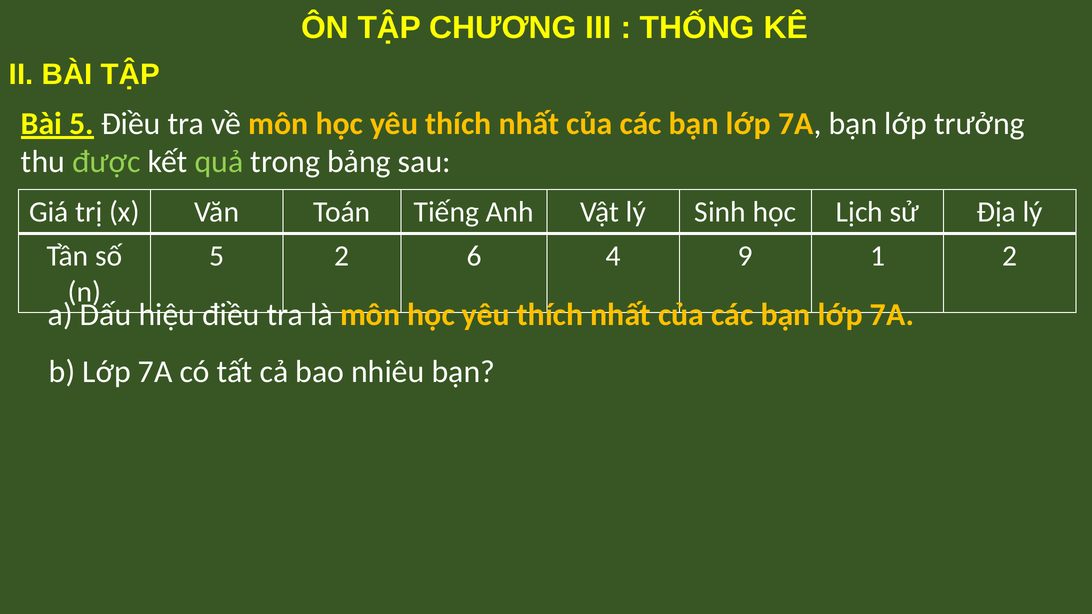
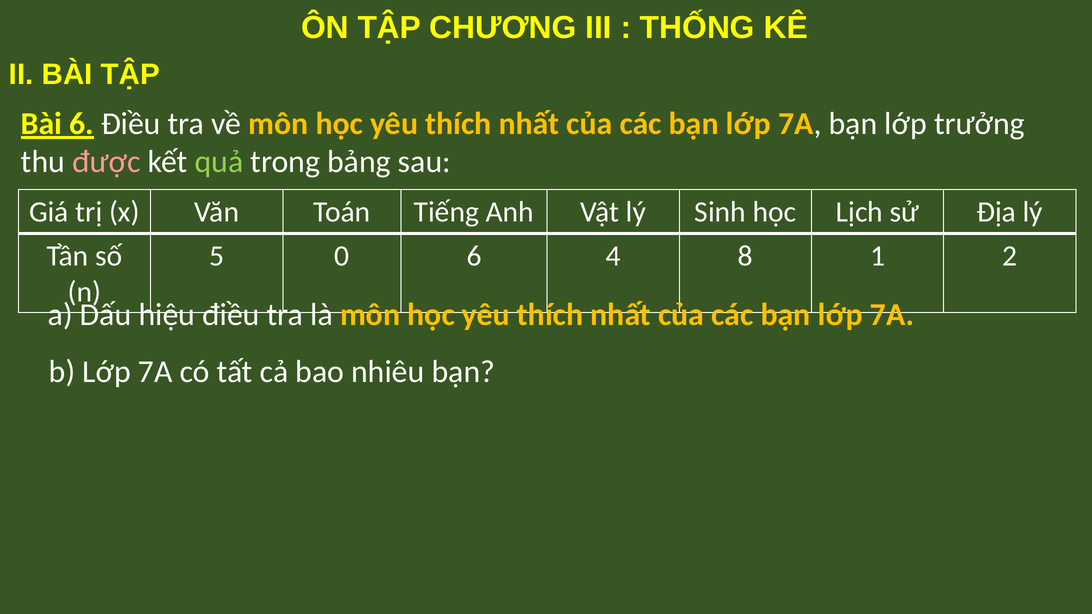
Bài 5: 5 -> 6 (82, 124)
được colour: light green -> pink (106, 162)
5 2: 2 -> 0 (342, 256)
9: 9 -> 8 (745, 256)
